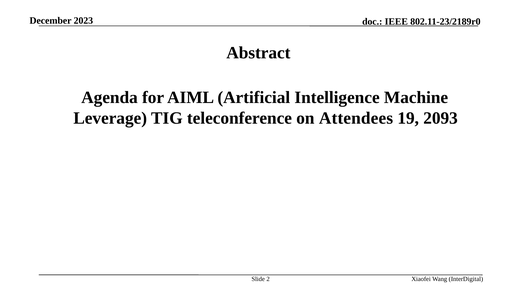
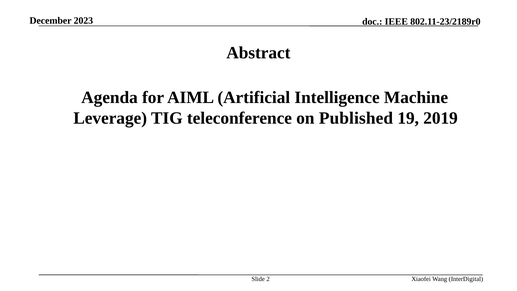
Attendees: Attendees -> Published (356, 118)
2093: 2093 -> 2019 (441, 118)
